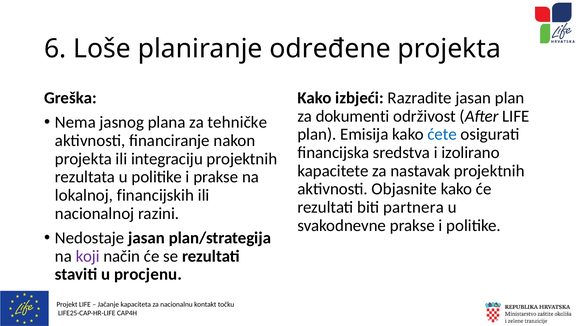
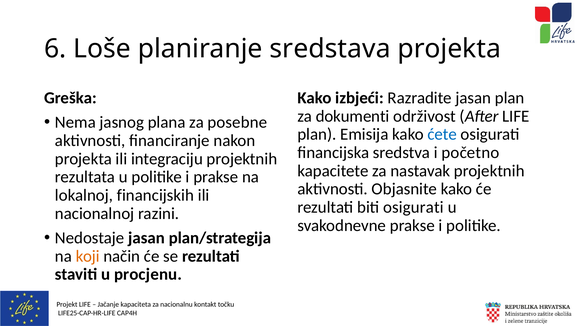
određene: određene -> sredstava (330, 49)
tehničke: tehničke -> posebne (237, 122)
izolirano: izolirano -> početno (470, 152)
biti partnera: partnera -> osigurati (413, 207)
koji colour: purple -> orange (88, 256)
